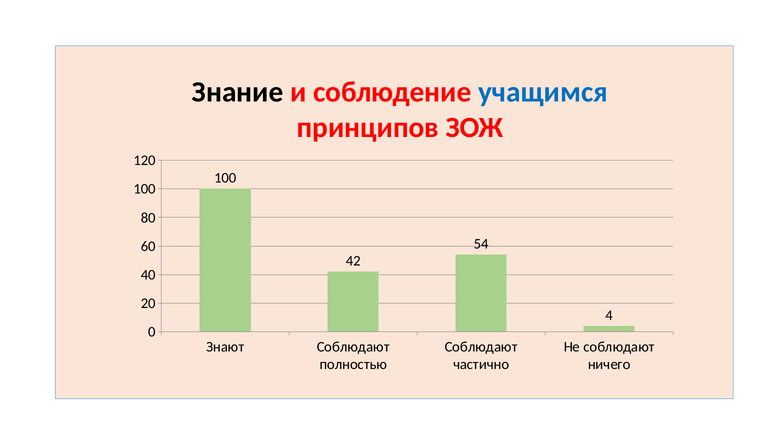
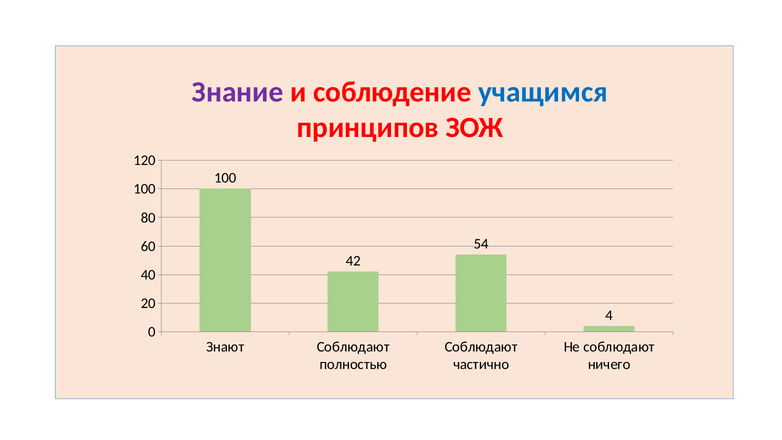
Знание colour: black -> purple (238, 92)
